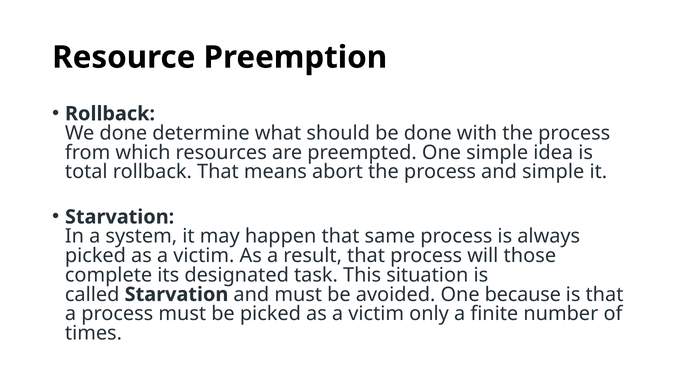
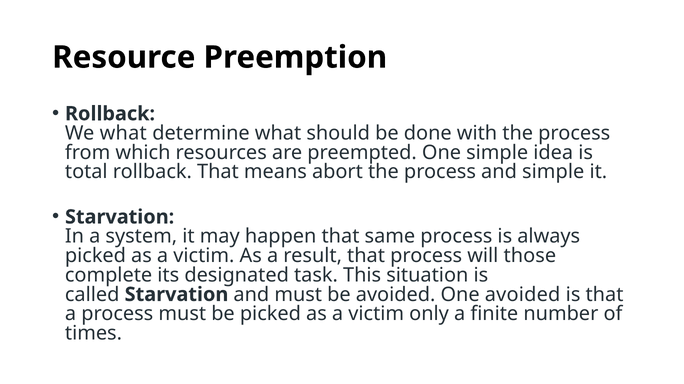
We done: done -> what (123, 133)
One because: because -> avoided (523, 295)
